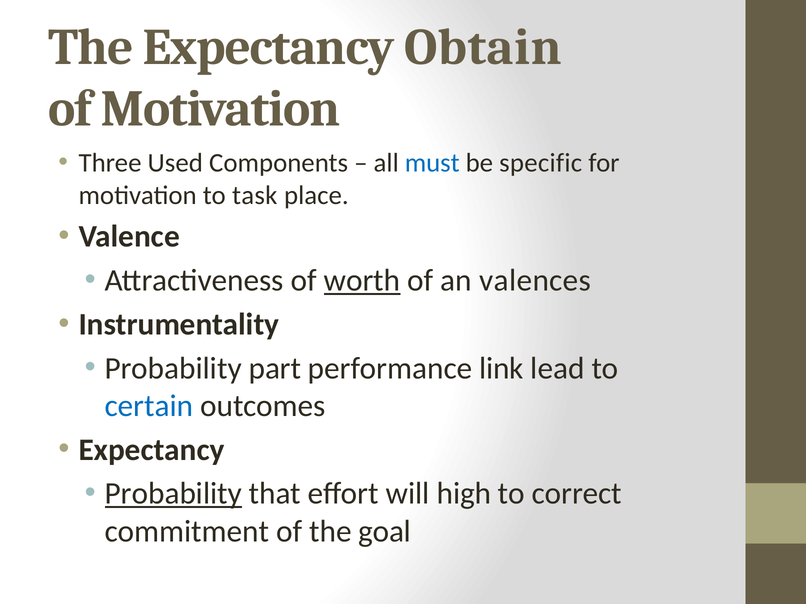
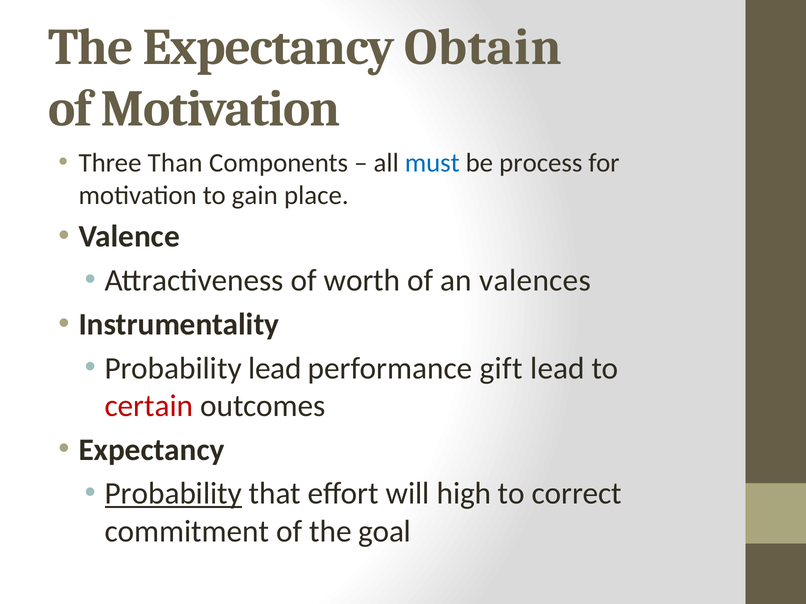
Used: Used -> Than (175, 163)
specific: specific -> process (541, 163)
task: task -> gain (255, 195)
worth underline: present -> none (362, 281)
Probability part: part -> lead (275, 369)
link: link -> gift (501, 369)
certain colour: blue -> red (149, 406)
